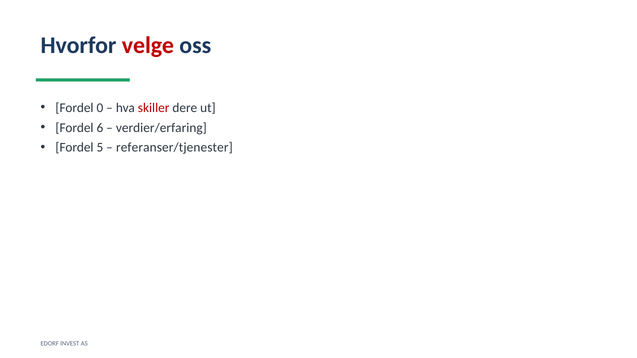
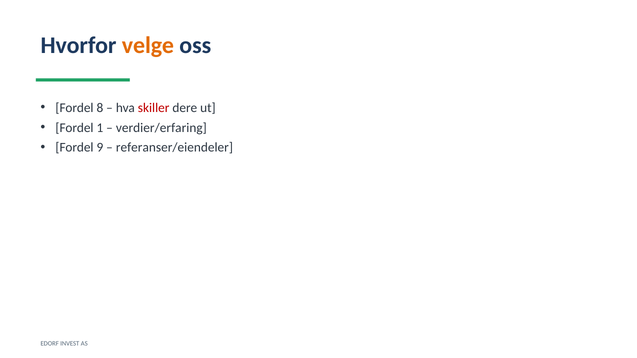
velge colour: red -> orange (148, 45)
0: 0 -> 8 (100, 108)
6: 6 -> 1 (100, 128)
5: 5 -> 9 (100, 148)
referanser/tjenester: referanser/tjenester -> referanser/eiendeler (174, 148)
